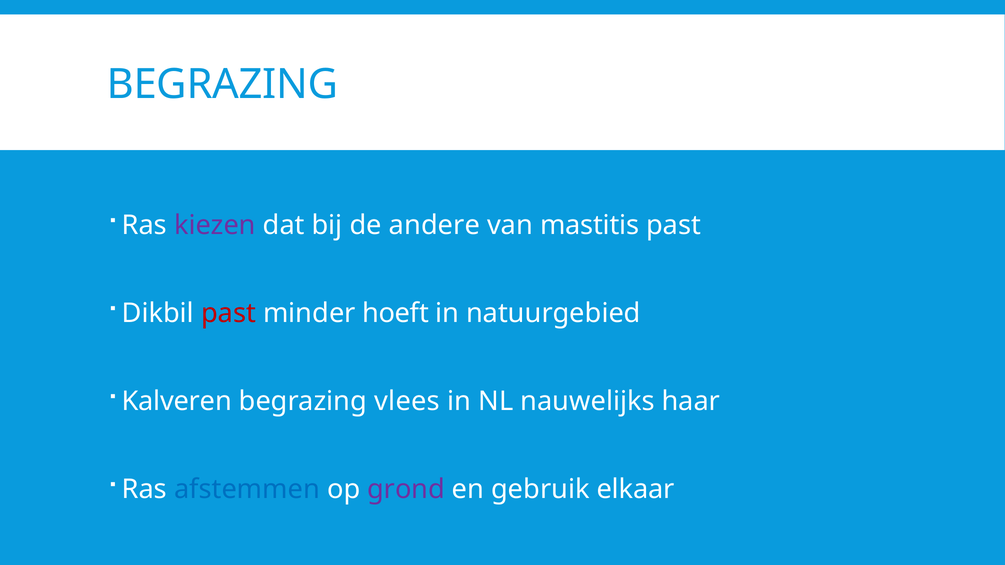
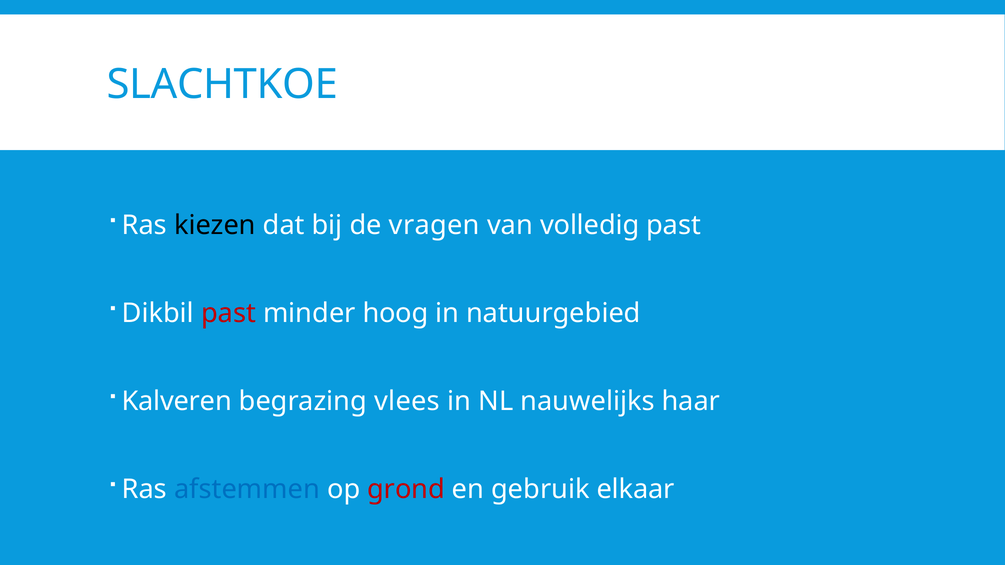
BEGRAZING: BEGRAZING -> SLACHTKOE (222, 85)
kiezen colour: purple -> black (215, 225)
andere: andere -> vragen (434, 225)
mastitis: mastitis -> volledig (590, 225)
hoeft: hoeft -> hoog (396, 313)
grond colour: purple -> red (406, 489)
